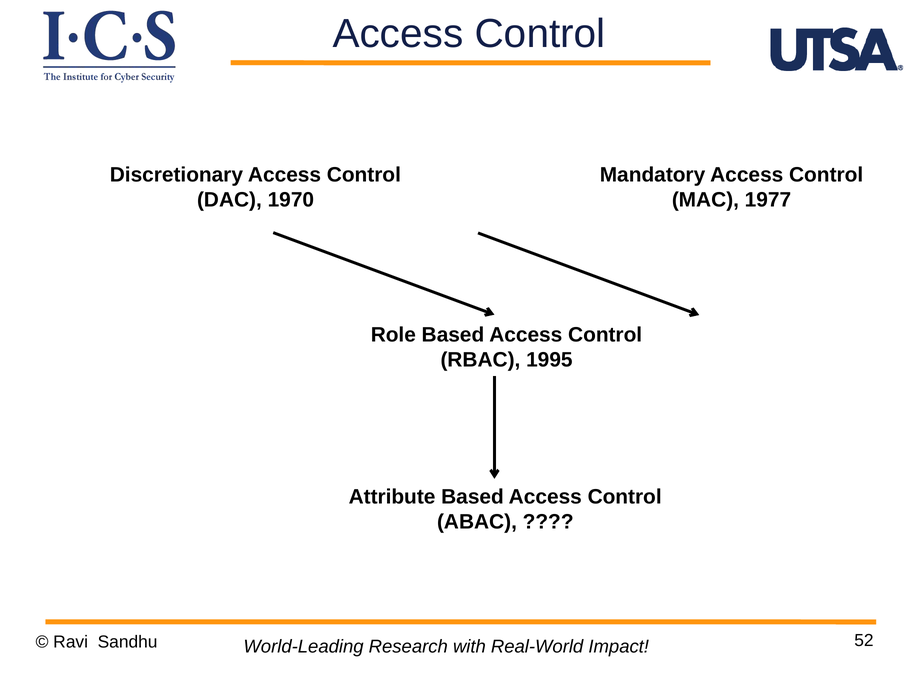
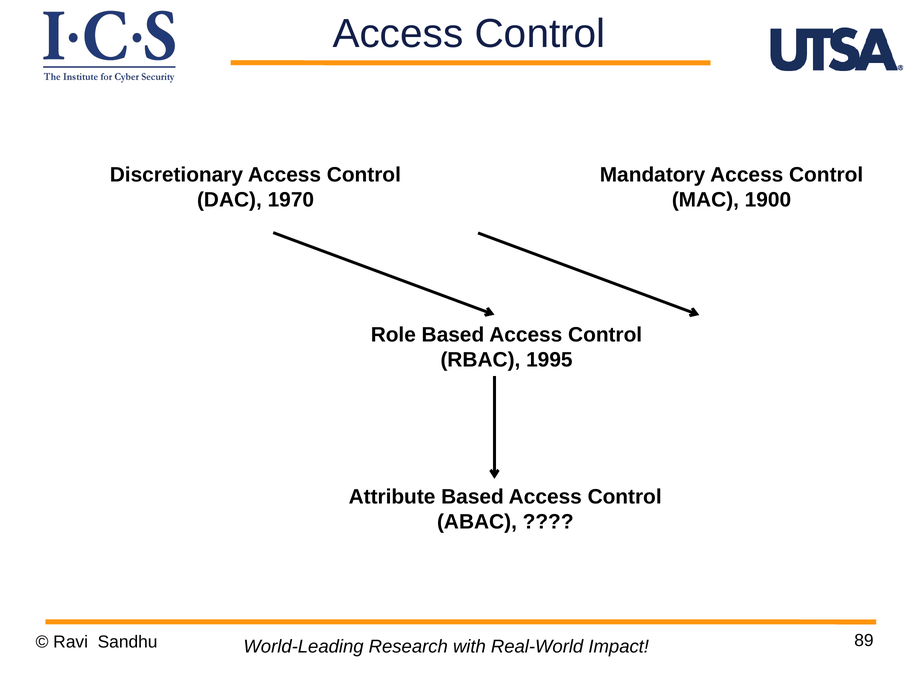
1977: 1977 -> 1900 (768, 200)
52: 52 -> 89 (864, 640)
